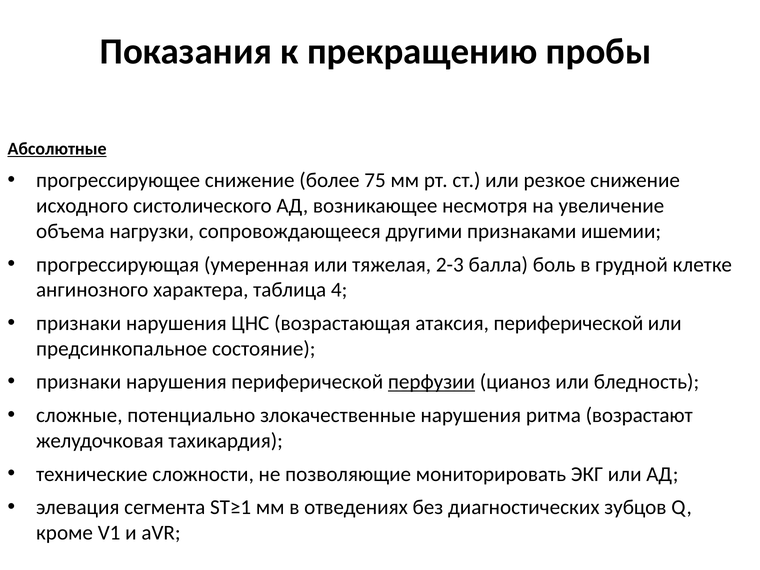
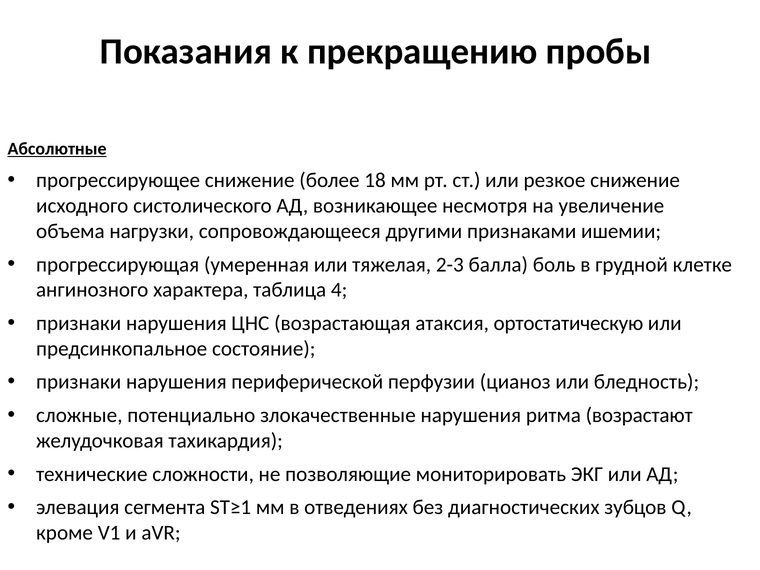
75: 75 -> 18 (375, 181)
атаксия периферической: периферической -> ортостатическую (568, 323)
перфузии underline: present -> none (431, 382)
